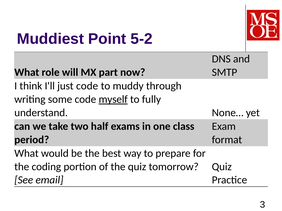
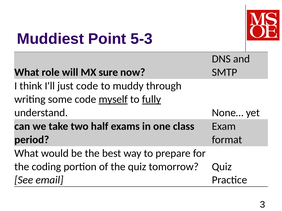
5-2: 5-2 -> 5-3 (142, 39)
part: part -> sure (108, 72)
fully underline: none -> present (151, 100)
